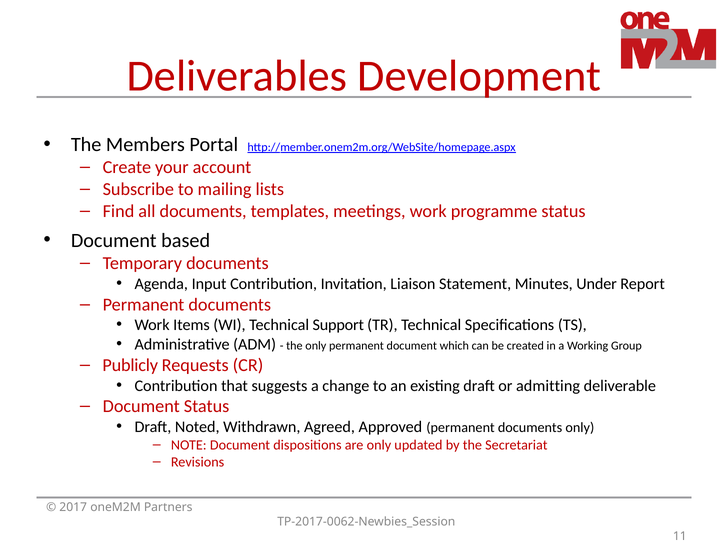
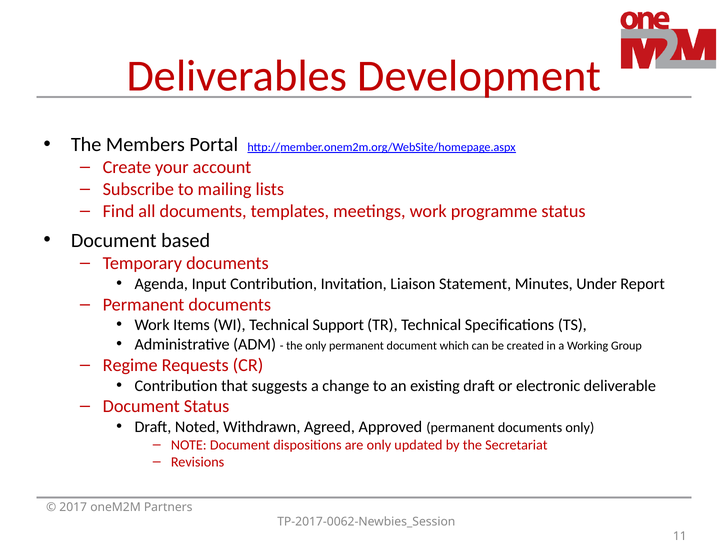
Publicly: Publicly -> Regime (130, 365)
admitting: admitting -> electronic (548, 386)
